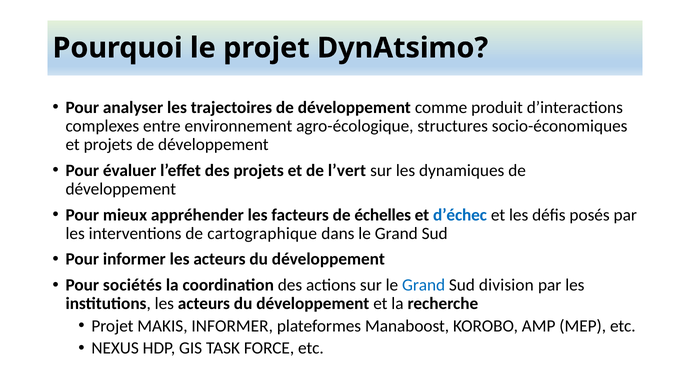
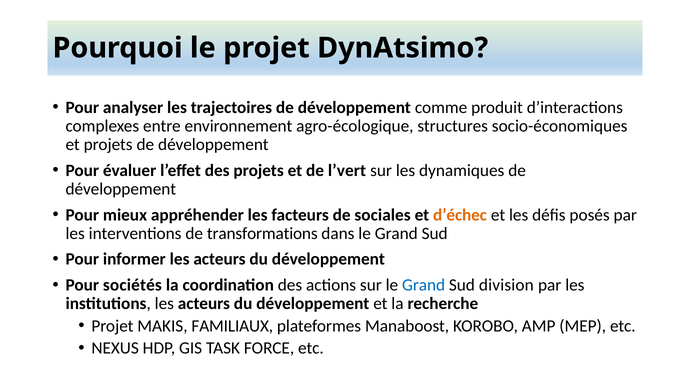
échelles: échelles -> sociales (383, 215)
d’échec colour: blue -> orange (460, 215)
cartographique: cartographique -> transformations (262, 234)
MAKIS INFORMER: INFORMER -> FAMILIAUX (232, 326)
